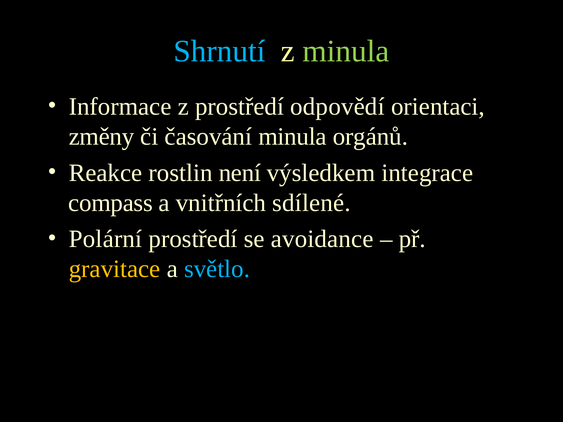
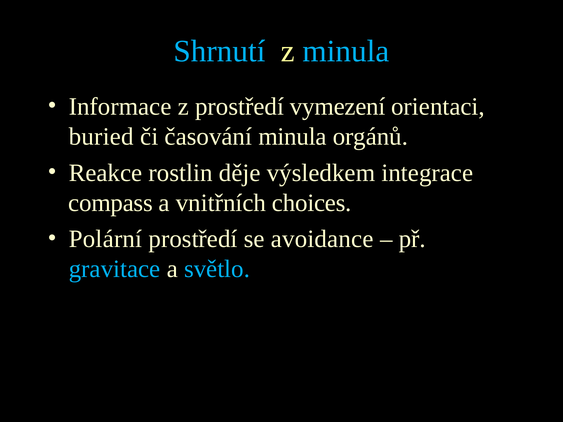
minula colour: light green -> light blue (346, 51)
odpovědí: odpovědí -> vymezení (338, 107)
změny: změny -> buried (101, 137)
není: není -> děje (240, 173)
sdílené: sdílené -> choices (312, 203)
gravitace colour: yellow -> light blue (115, 269)
